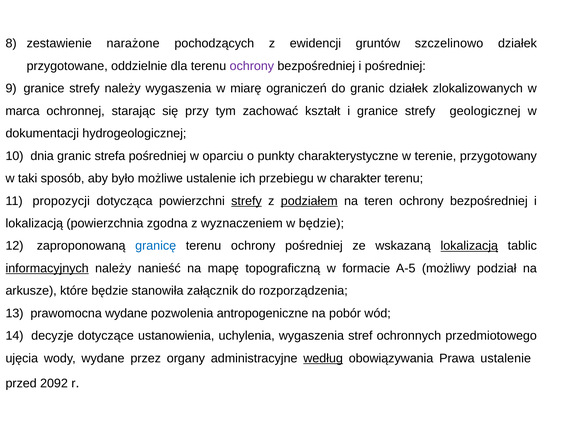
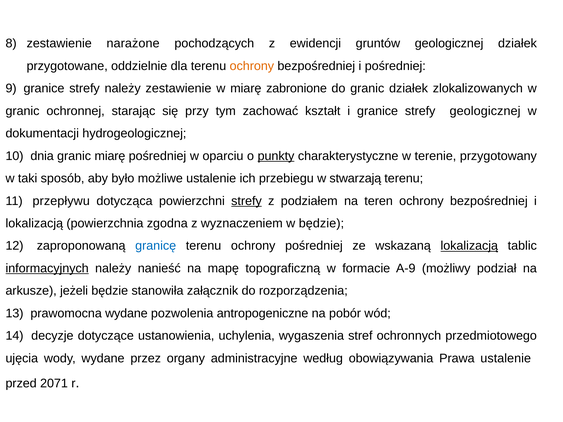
gruntów szczelinowo: szczelinowo -> geologicznej (449, 44)
ochrony colour: purple -> orange (252, 66)
należy wygaszenia: wygaszenia -> zestawienie (178, 89)
ograniczeń: ograniczeń -> zabronione (297, 89)
marca: marca -> granic (23, 111)
granic strefa: strefa -> miarę (110, 156)
punkty underline: none -> present (276, 156)
charakter: charakter -> stwarzają (355, 179)
propozycji: propozycji -> przepływu (61, 201)
podziałem underline: present -> none (309, 201)
A-5: A-5 -> A-9 (406, 269)
które: które -> jeżeli (74, 291)
według underline: present -> none (323, 358)
2092: 2092 -> 2071 (54, 384)
